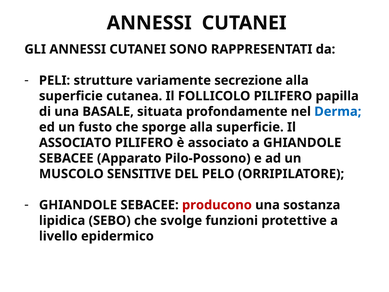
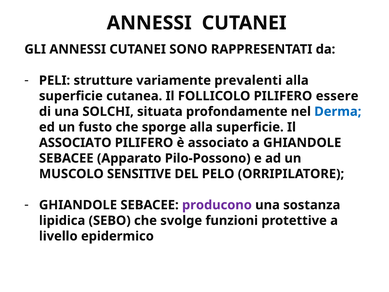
secrezione: secrezione -> prevalenti (248, 80)
papilla: papilla -> essere (337, 96)
BASALE: BASALE -> SOLCHI (108, 111)
producono colour: red -> purple (217, 205)
